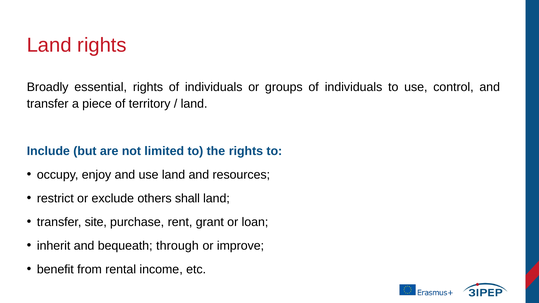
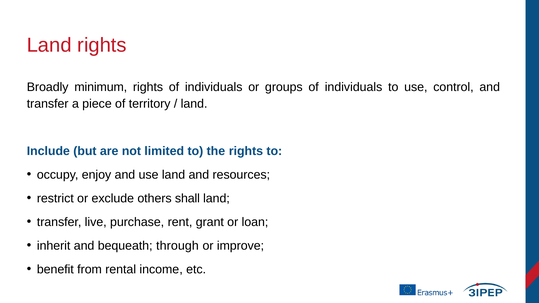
essential: essential -> minimum (101, 87)
site: site -> live (96, 222)
